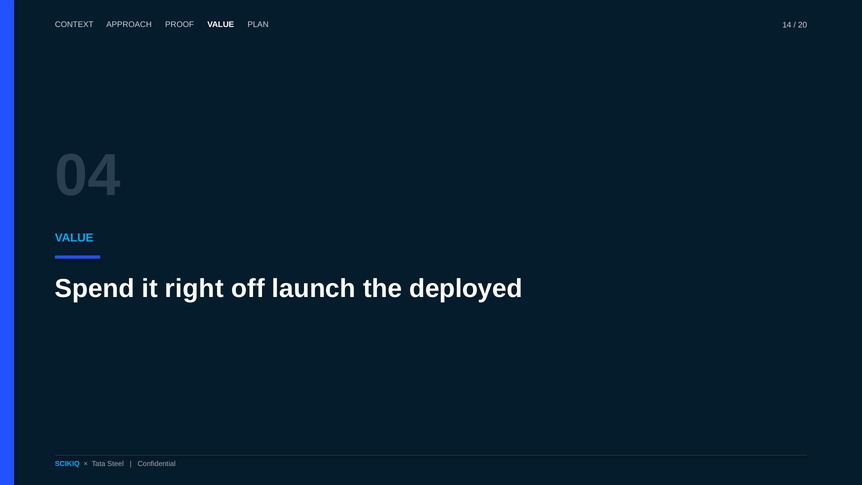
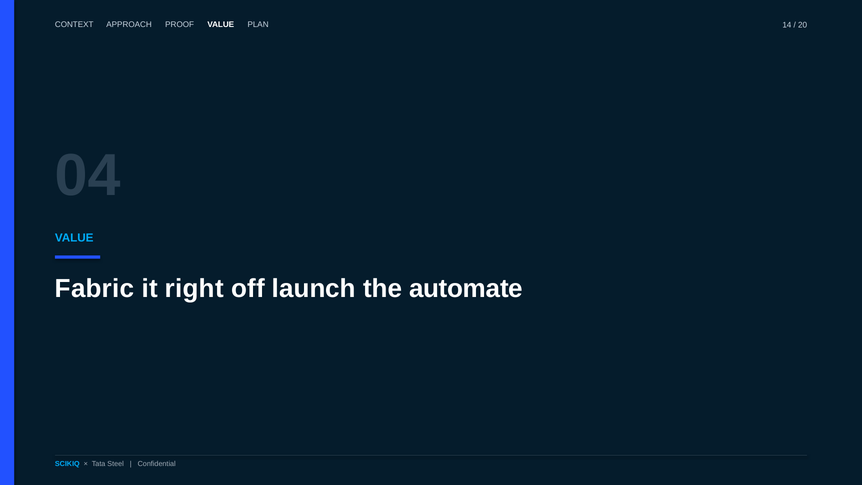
Spend: Spend -> Fabric (95, 289)
deployed: deployed -> automate (466, 289)
